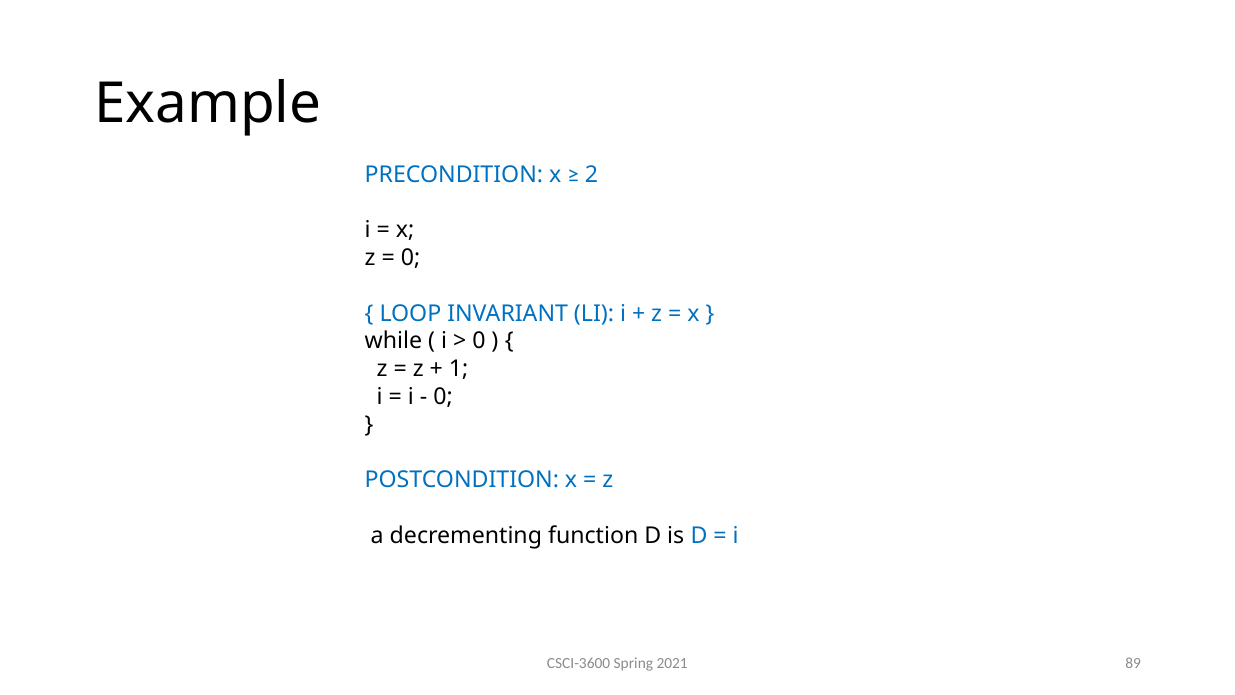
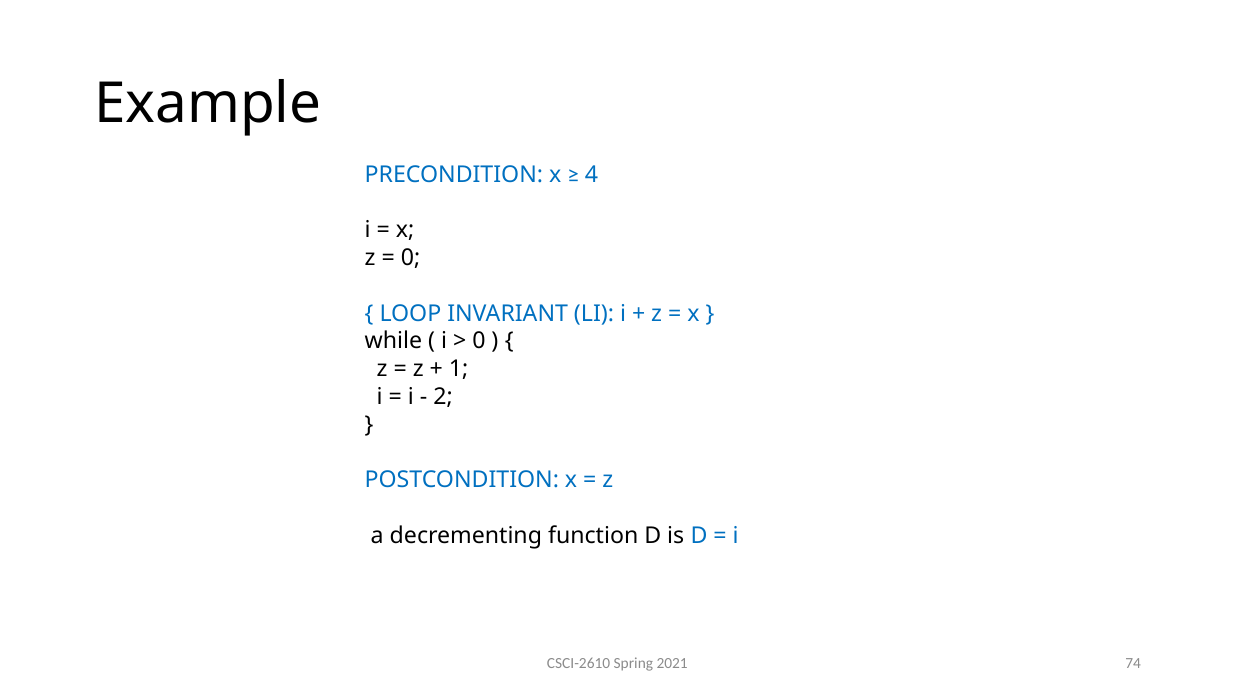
2: 2 -> 4 (591, 174)
0: 0 -> 2 (443, 397)
CSCI-3600: CSCI-3600 -> CSCI-2610 (579, 663)
89: 89 -> 74 (1133, 663)
